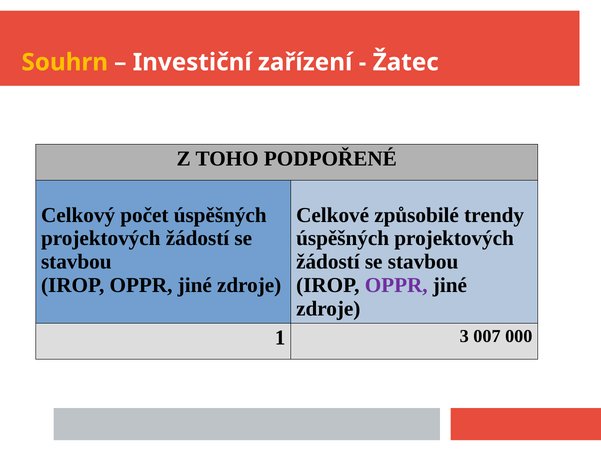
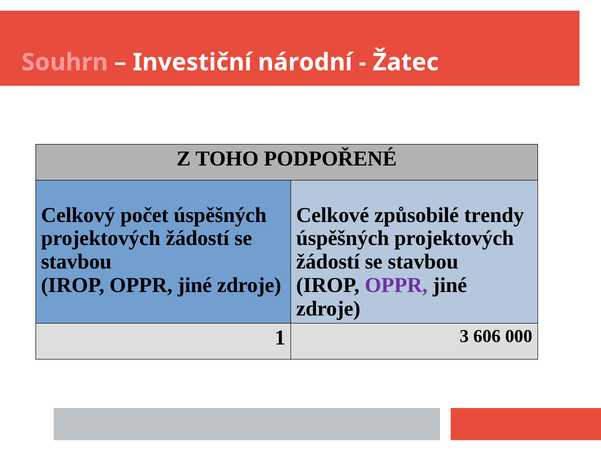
Souhrn colour: yellow -> pink (65, 62)
zařízení: zařízení -> národní (305, 62)
007: 007 -> 606 (487, 336)
